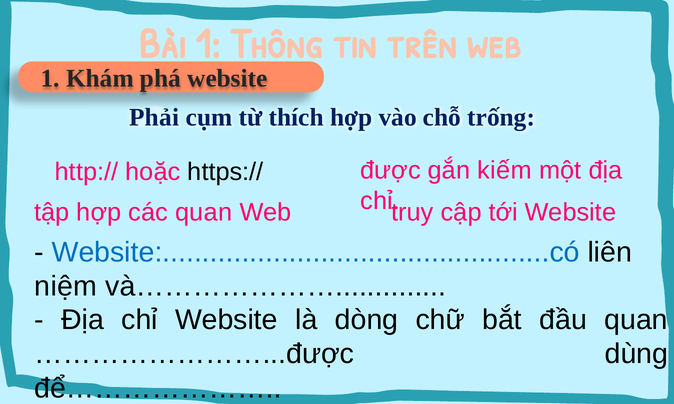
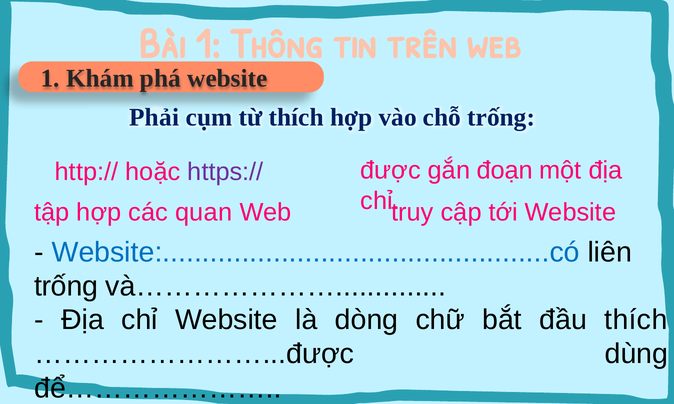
kiếm: kiếm -> đoạn (505, 171)
https:// colour: black -> purple (225, 172)
niệm: niệm -> trống (66, 287)
đầu quan: quan -> thích (636, 320)
